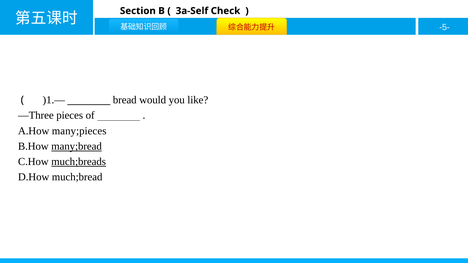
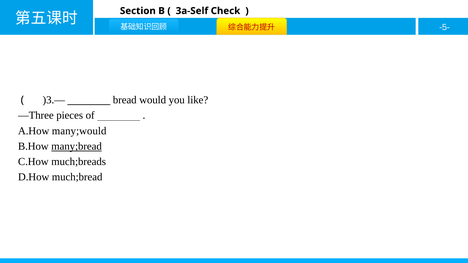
)1.—: )1.— -> )3.— (54, 100)
many;pieces: many;pieces -> many;would (79, 131)
much;breads underline: present -> none (79, 162)
